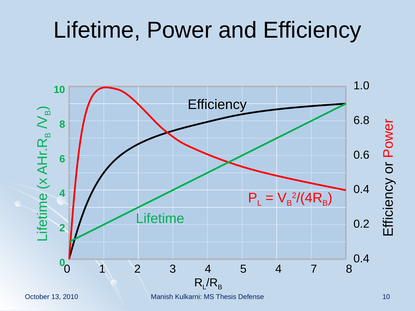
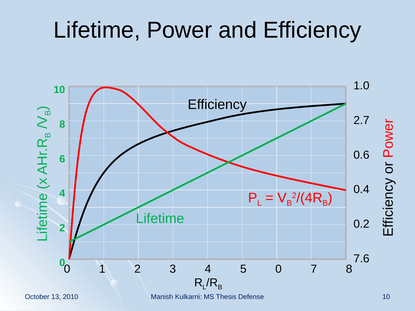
6.8: 6.8 -> 2.7 (361, 120)
0.4: 0.4 -> 7.6 (361, 259)
5 4: 4 -> 0 (279, 269)
